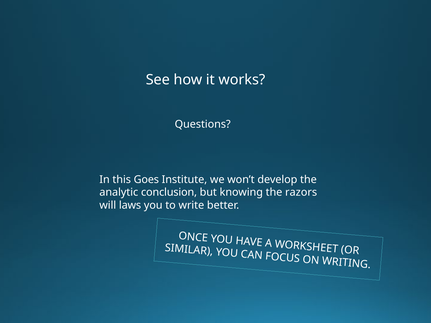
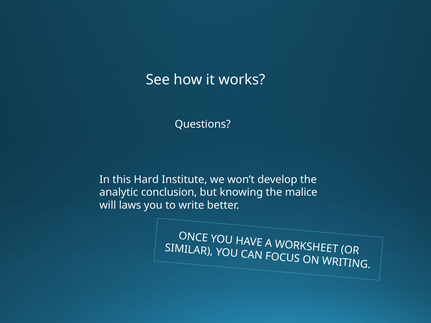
Goes: Goes -> Hard (146, 180)
razors: razors -> malice (301, 193)
